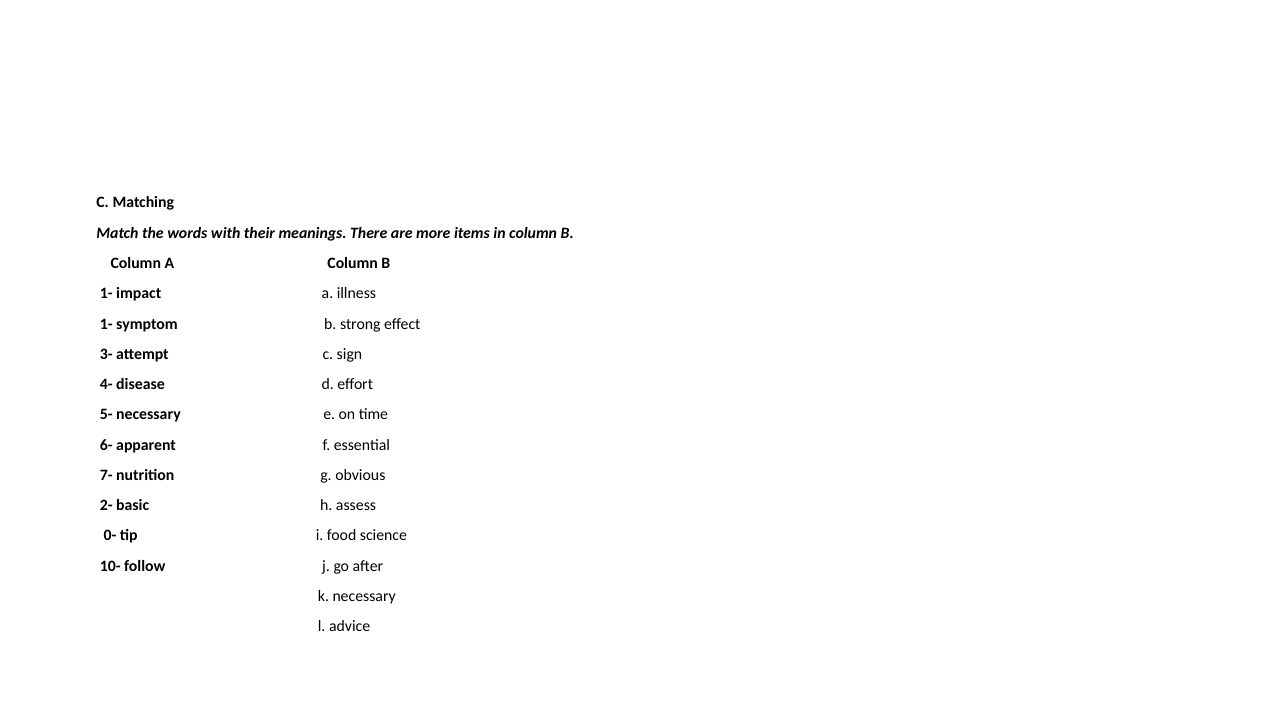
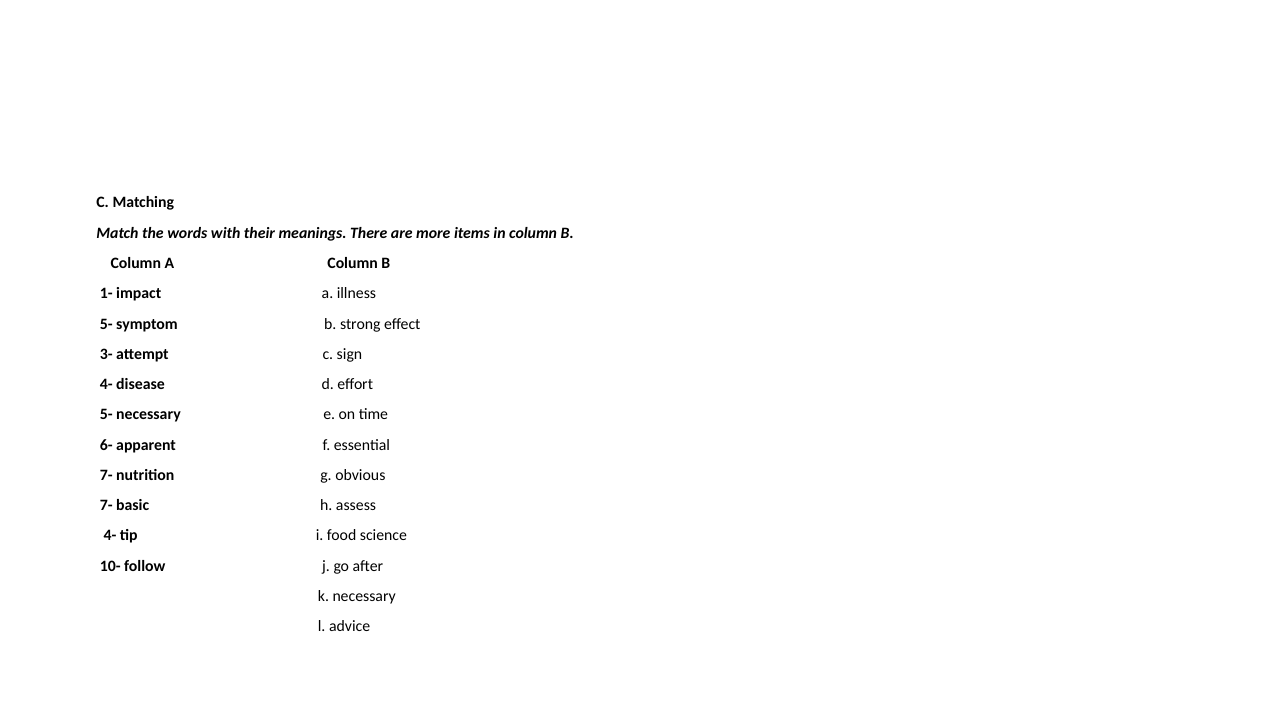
1-: 1- -> 5- (106, 324)
2-: 2- -> 7- (106, 505)
0-: 0- -> 4- (110, 535)
